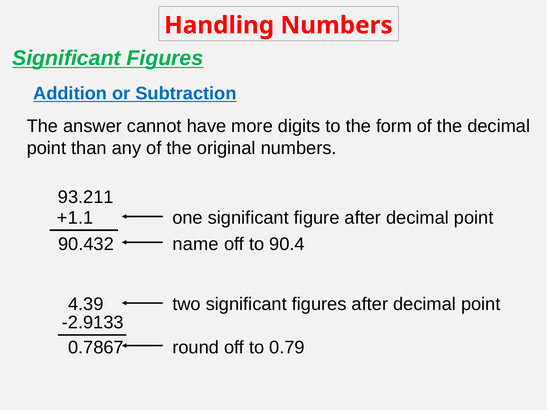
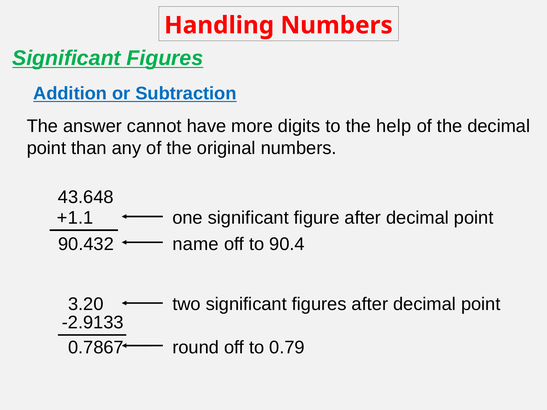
form: form -> help (394, 126)
93.211: 93.211 -> 43.648 (86, 197)
4.39: 4.39 -> 3.20 (86, 304)
